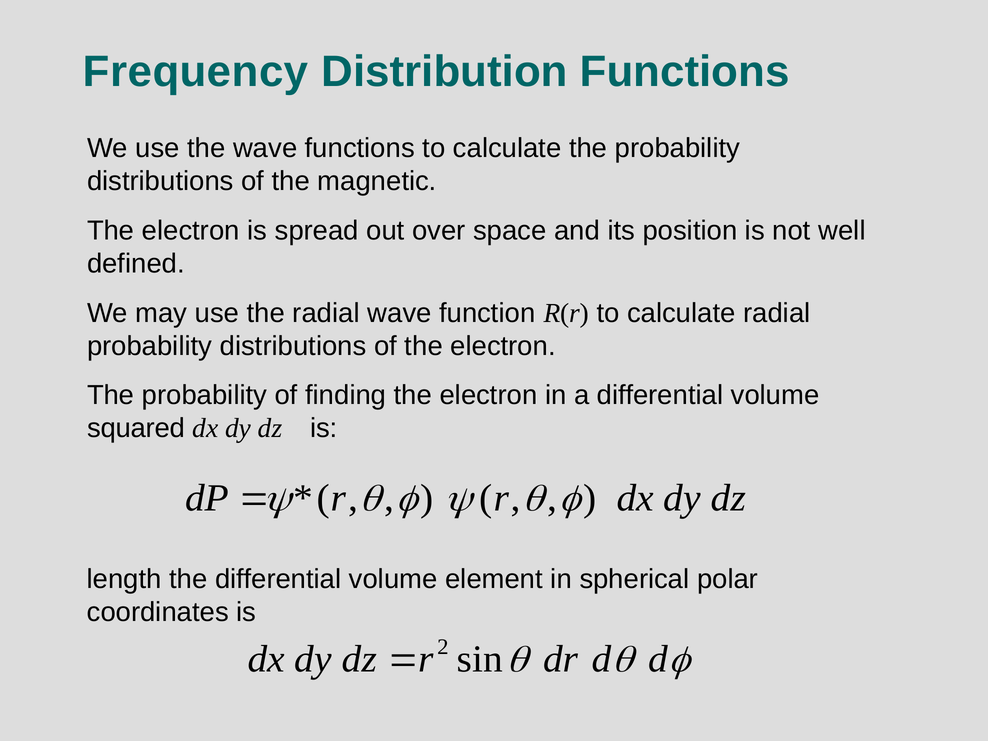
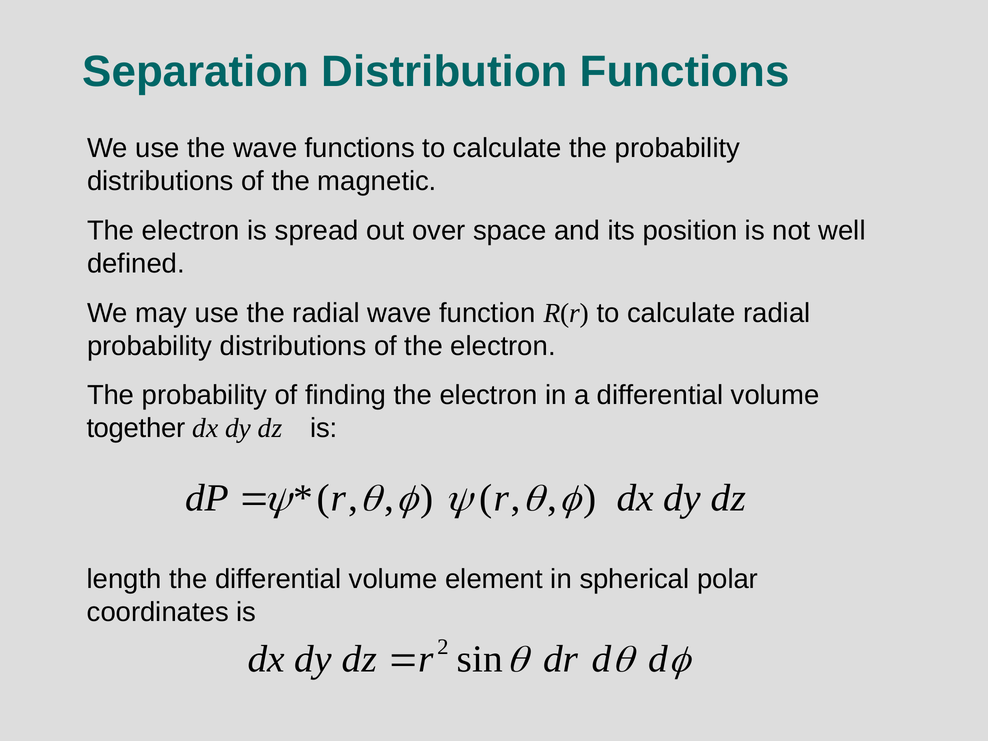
Frequency: Frequency -> Separation (196, 72)
squared: squared -> together (136, 428)
